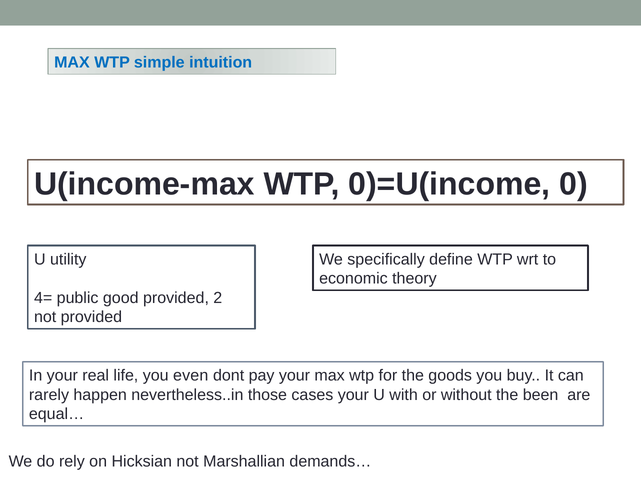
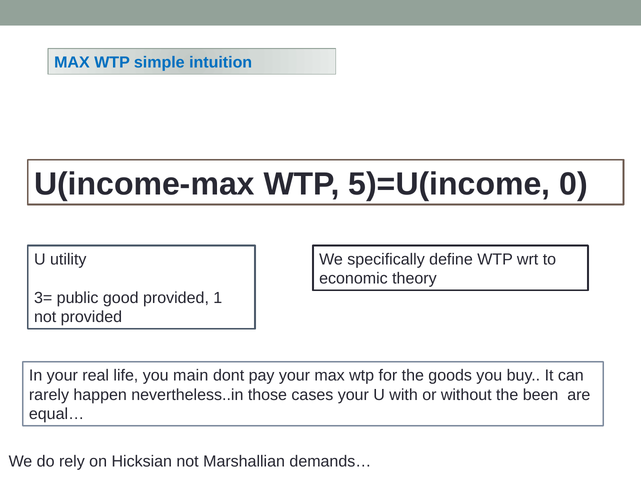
0)=U(income: 0)=U(income -> 5)=U(income (449, 184)
4=: 4= -> 3= (43, 298)
2: 2 -> 1 (218, 298)
even: even -> main (191, 375)
